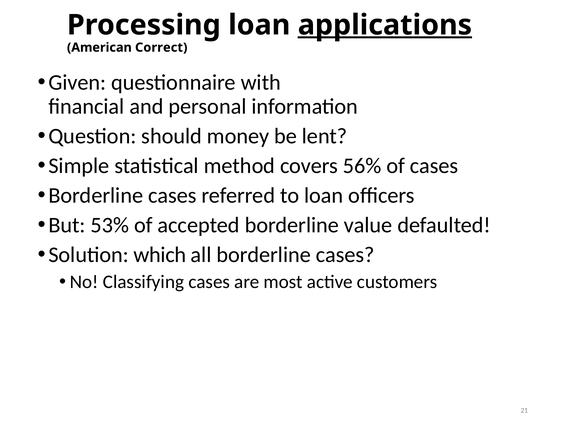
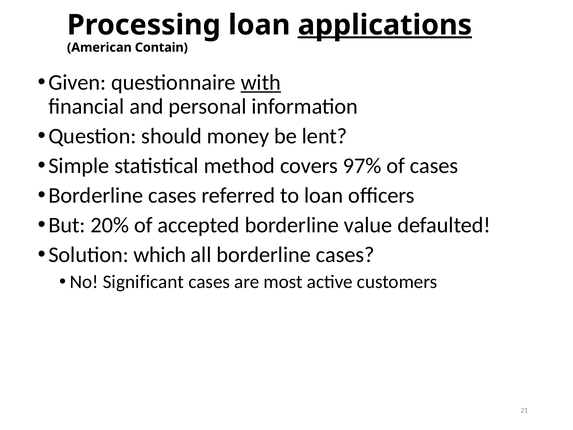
Correct: Correct -> Contain (161, 47)
with underline: none -> present (261, 82)
56%: 56% -> 97% (362, 166)
53%: 53% -> 20% (110, 225)
Classifying: Classifying -> Significant (143, 282)
